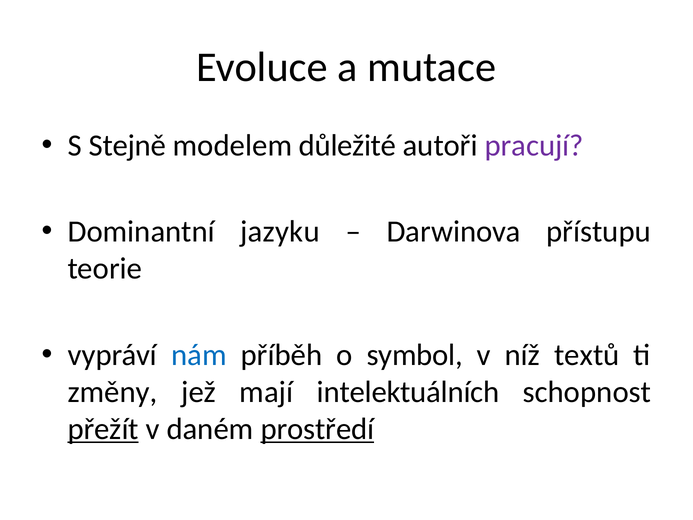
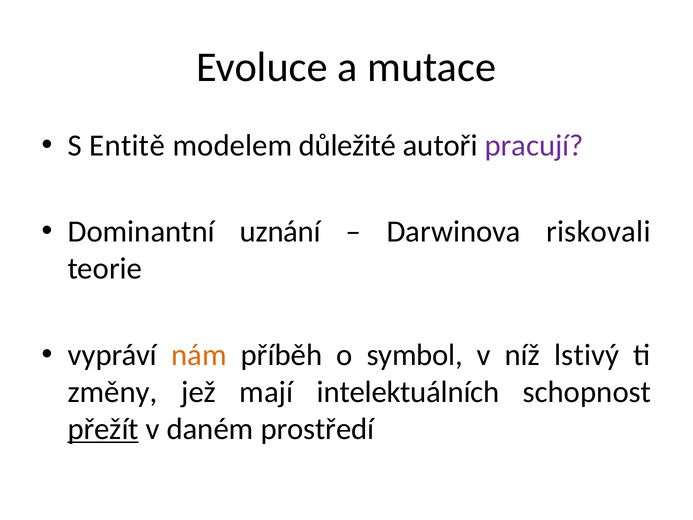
Stejně: Stejně -> Entitě (127, 145)
jazyku: jazyku -> uznání (280, 232)
přístupu: přístupu -> riskovali (598, 232)
nám colour: blue -> orange (199, 355)
textů: textů -> lstivý (587, 355)
prostředí underline: present -> none (317, 429)
